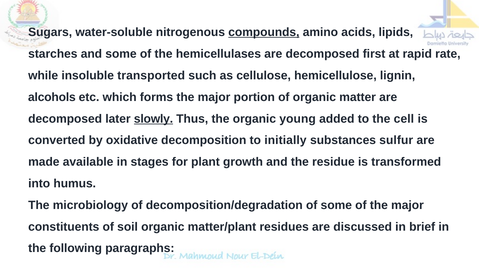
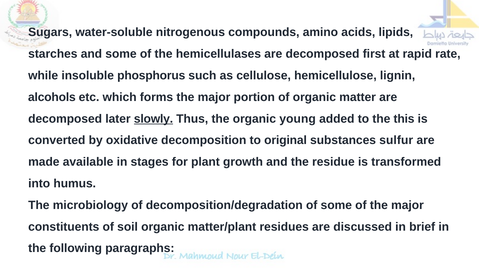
compounds underline: present -> none (264, 32)
transported: transported -> phosphorus (151, 75)
cell: cell -> this (404, 118)
initially: initially -> original (286, 140)
